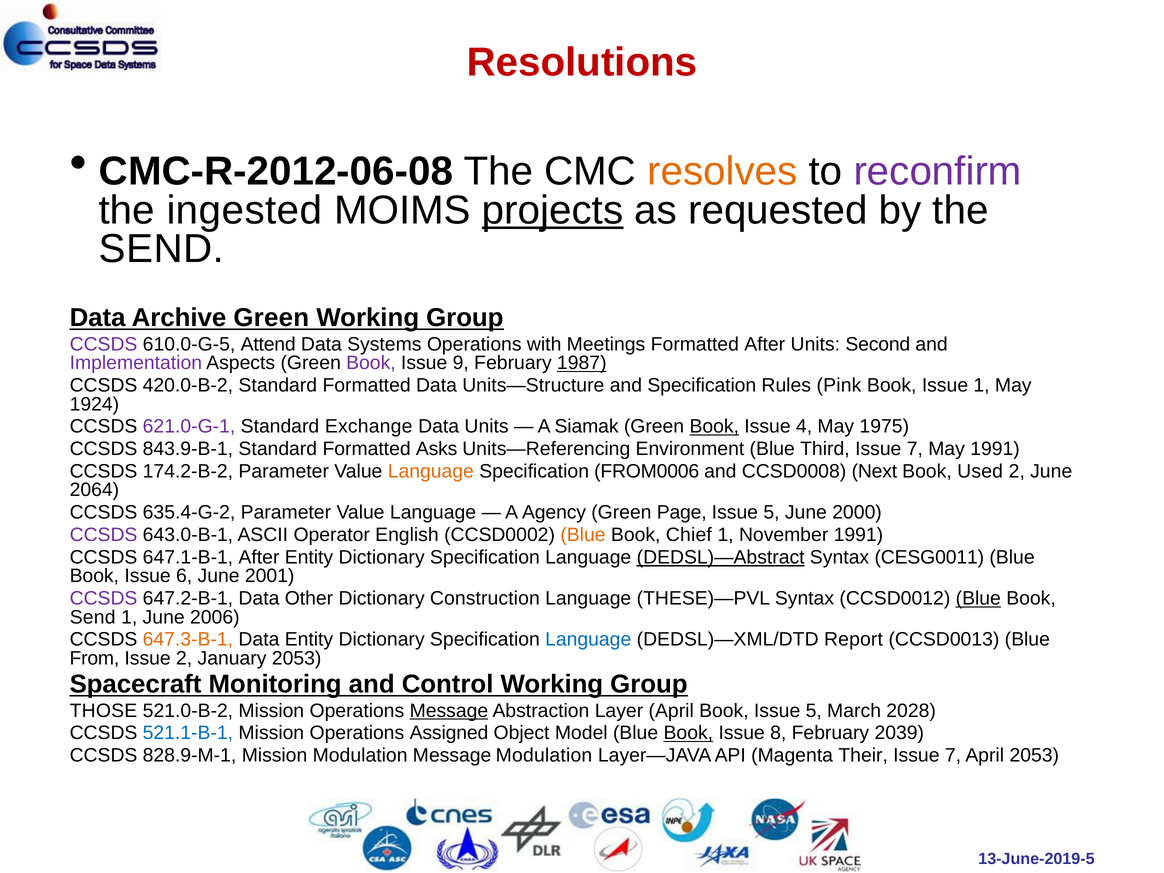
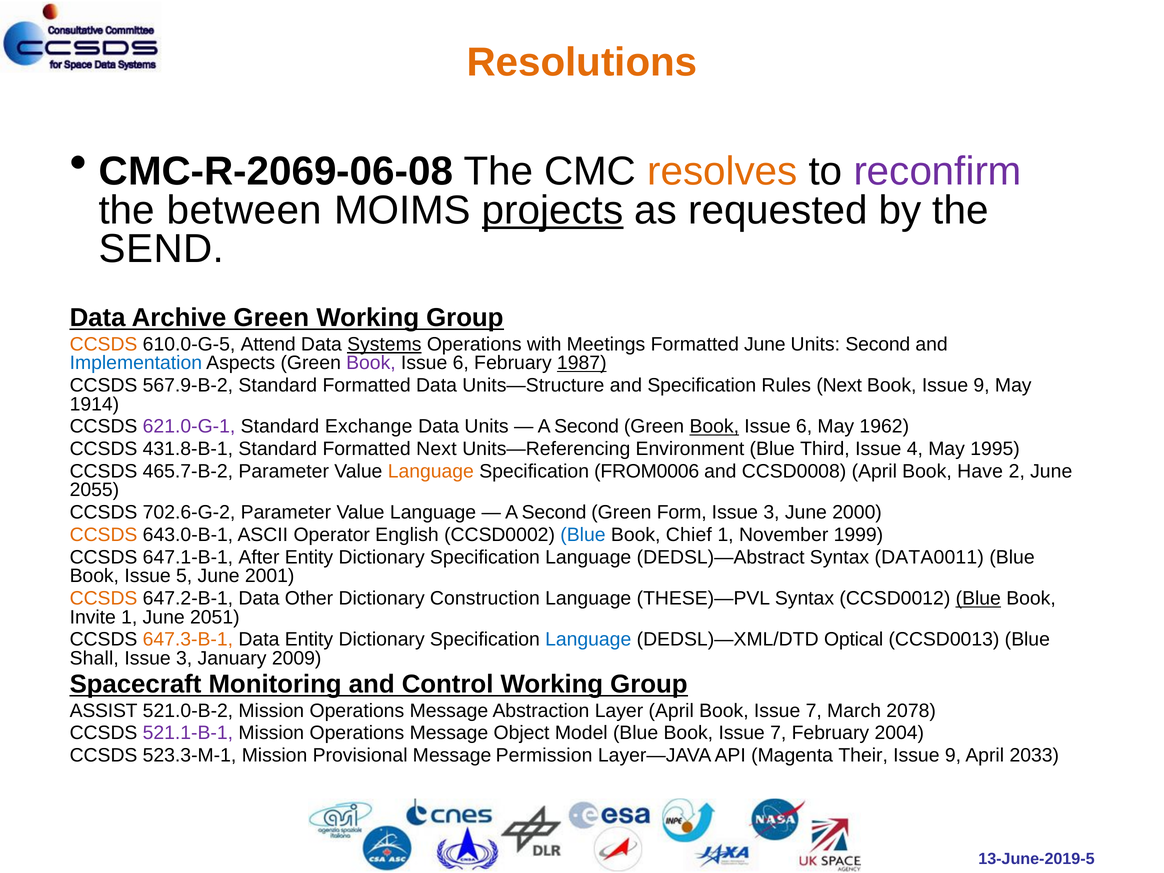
Resolutions colour: red -> orange (582, 62)
CMC-R-2012-06-08: CMC-R-2012-06-08 -> CMC-R-2069-06-08 (276, 171)
ingested: ingested -> between (244, 210)
CCSDS colour: purple -> orange (104, 344)
Systems underline: none -> present (384, 344)
Formatted After: After -> June (765, 344)
Implementation colour: purple -> blue (136, 363)
9: 9 -> 6 (461, 363)
420.0-B-2: 420.0-B-2 -> 567.9-B-2 (188, 386)
Rules Pink: Pink -> Next (839, 386)
Book Issue 1: 1 -> 9 (982, 386)
1924: 1924 -> 1914 (94, 404)
Siamak: Siamak -> Second (587, 427)
4: 4 -> 6 (804, 427)
1975: 1975 -> 1962 (884, 427)
843.9-B-1: 843.9-B-1 -> 431.8-B-1 (188, 449)
Formatted Asks: Asks -> Next (436, 449)
7: 7 -> 4 (915, 449)
May 1991: 1991 -> 1995 (995, 449)
174.2-B-2: 174.2-B-2 -> 465.7-B-2 (188, 471)
CCSD0008 Next: Next -> April (874, 471)
Used: Used -> Have (980, 471)
2064: 2064 -> 2055 (94, 490)
635.4-G-2: 635.4-G-2 -> 702.6-G-2 (189, 513)
Agency: Agency -> Second (554, 513)
Page: Page -> Form (682, 513)
5: 5 -> 3 (771, 513)
CCSDS colour: purple -> orange (104, 535)
Blue colour: orange -> blue (583, 535)
November 1991: 1991 -> 1999 (858, 535)
DEDSL)—Abstract underline: present -> none (721, 557)
CESG0011: CESG0011 -> DATA0011 (929, 557)
6: 6 -> 5 (184, 576)
CCSDS colour: purple -> orange (104, 599)
Send: Send -> Invite (93, 617)
2006: 2006 -> 2051 (215, 617)
Report: Report -> Optical (854, 640)
From: From -> Shall (94, 658)
2: 2 -> 3 (184, 658)
January 2053: 2053 -> 2009 (297, 658)
THOSE: THOSE -> ASSIST (104, 711)
Message underline: present -> none (449, 711)
5: 5 -> 7 (814, 711)
2028: 2028 -> 2078 (911, 711)
521.1-B-1 colour: blue -> purple (188, 733)
Assigned: Assigned -> Message (449, 733)
Book underline: present -> none (688, 733)
8: 8 -> 7 (778, 733)
2039: 2039 -> 2004 (899, 733)
828.9-M-1: 828.9-M-1 -> 523.3-M-1 (190, 756)
Mission Modulation: Modulation -> Provisional (360, 756)
Message Modulation: Modulation -> Permission (544, 756)
7: 7 -> 9 (953, 756)
April 2053: 2053 -> 2033 (1034, 756)
